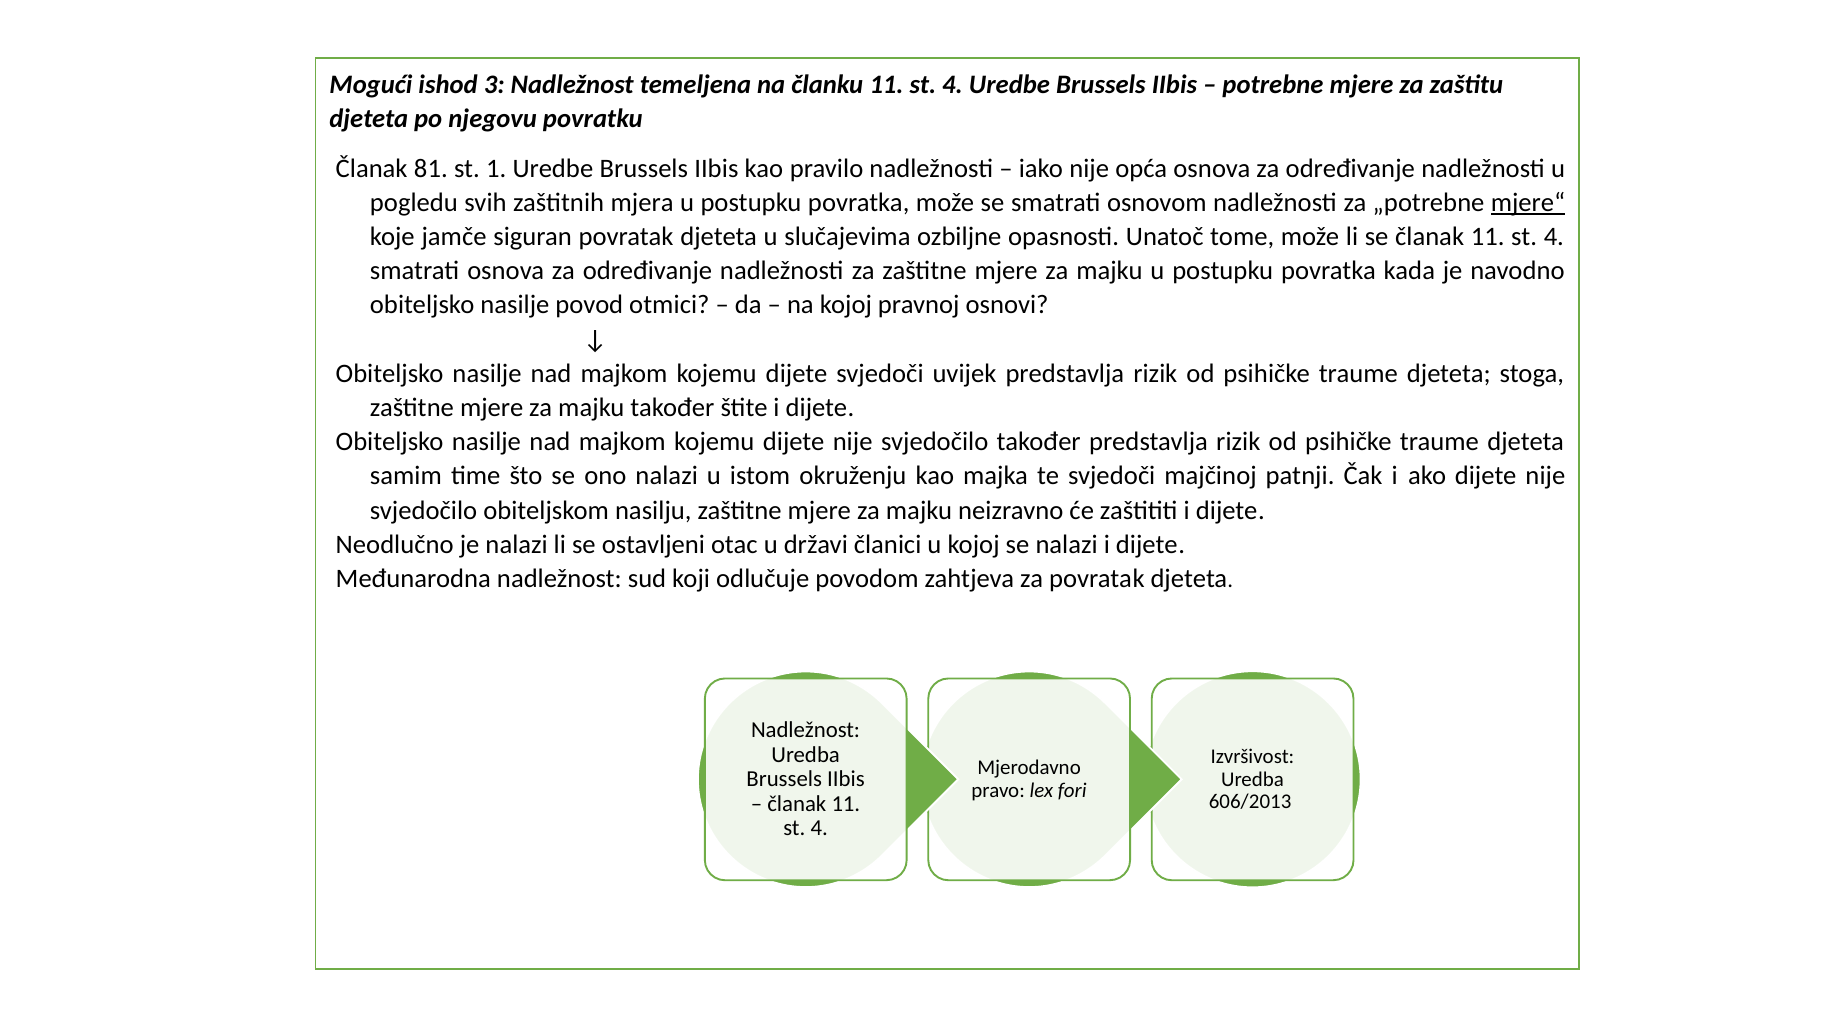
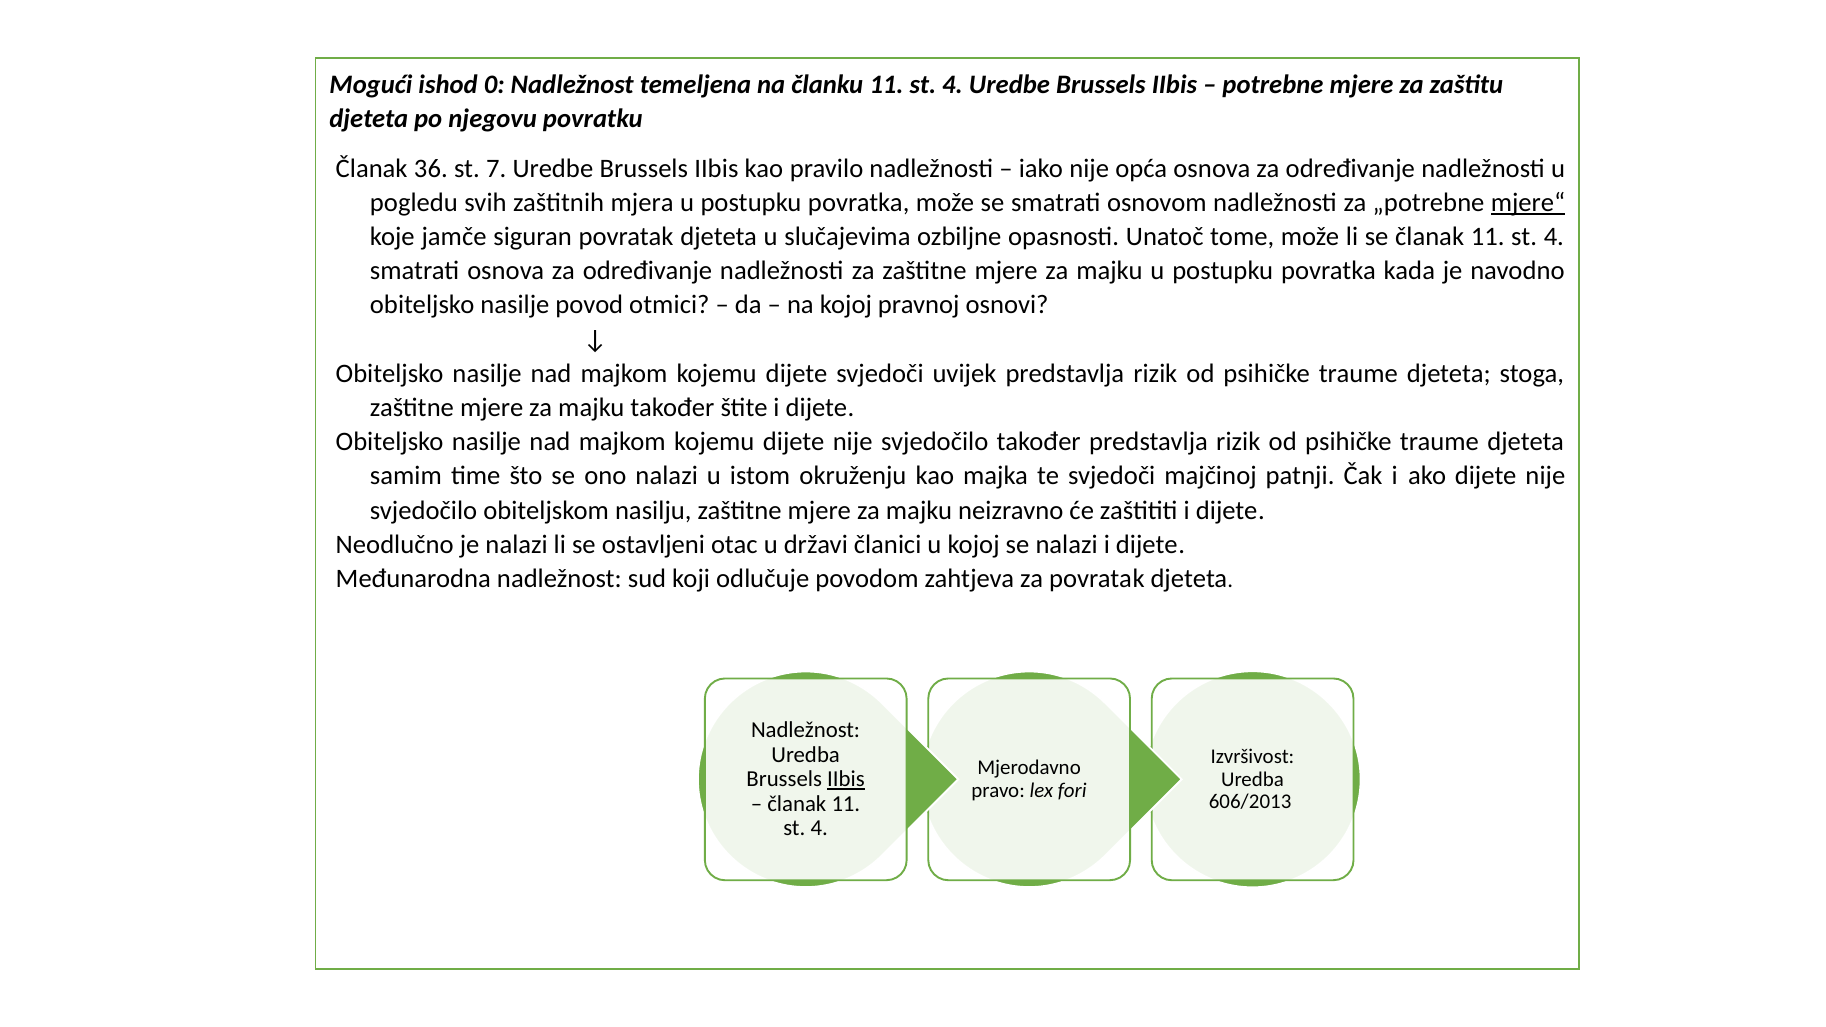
3: 3 -> 0 (494, 85)
81: 81 -> 36 (431, 168)
1: 1 -> 7 (496, 168)
IIbis underline: none -> present (846, 779)
